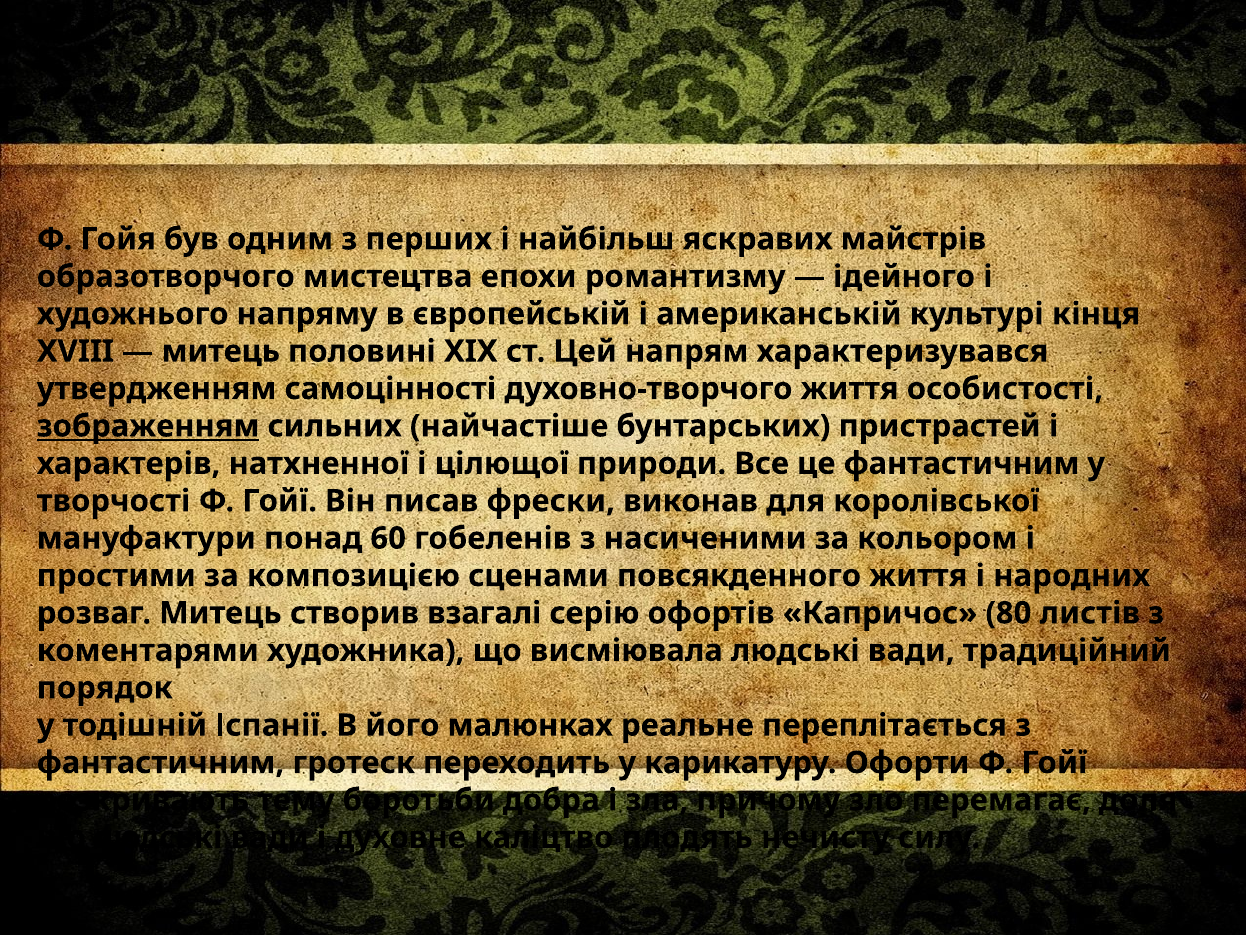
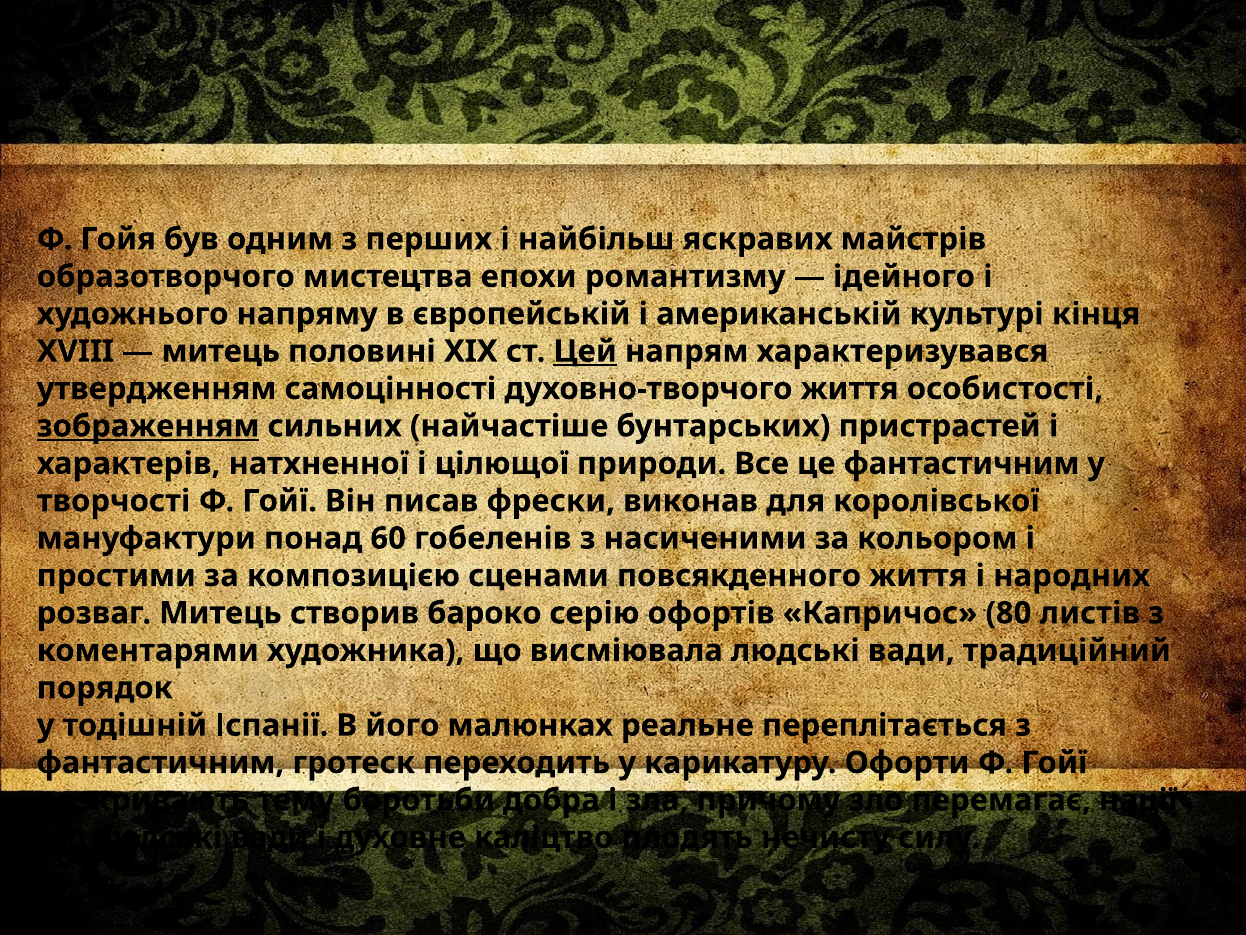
Цей underline: none -> present (585, 351)
взагалі: взагалі -> бароко (484, 613)
доля: доля -> нації (1138, 800)
